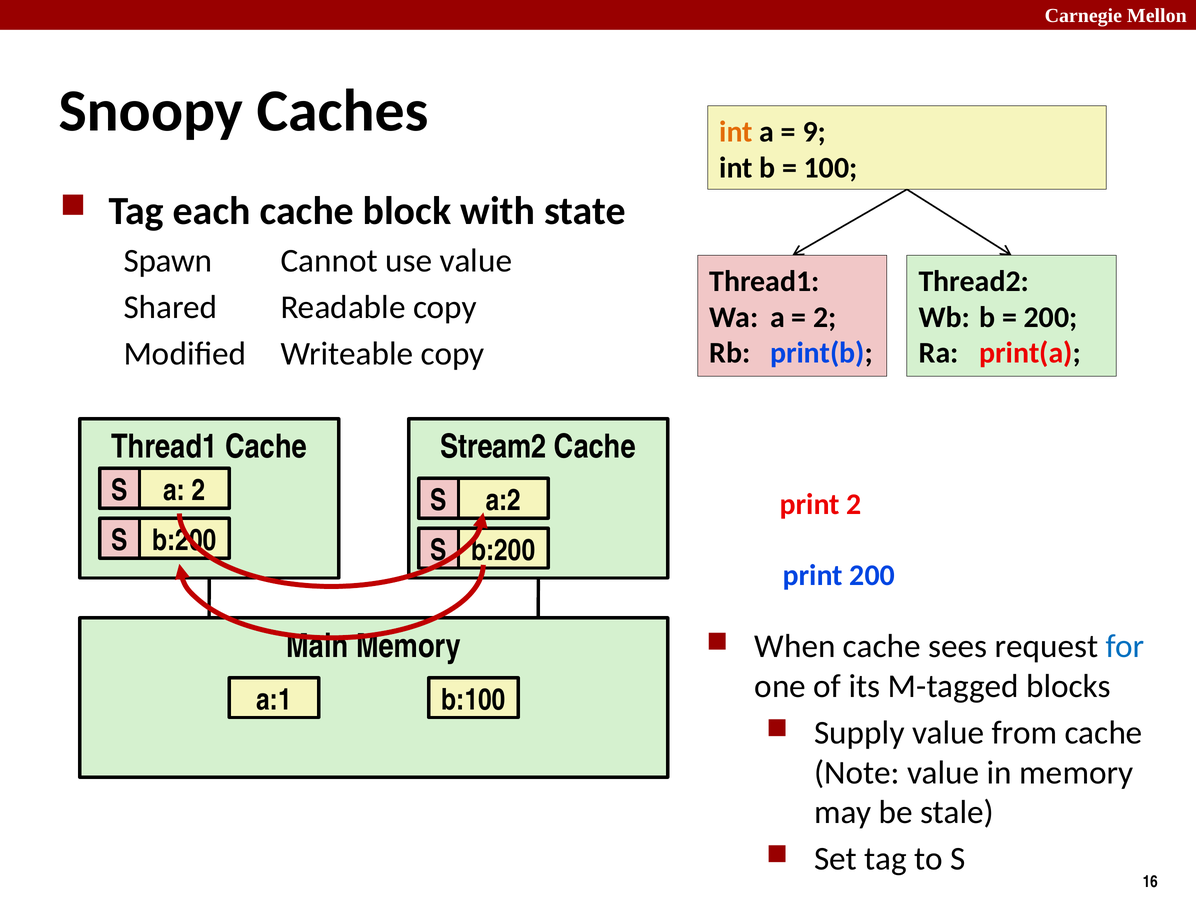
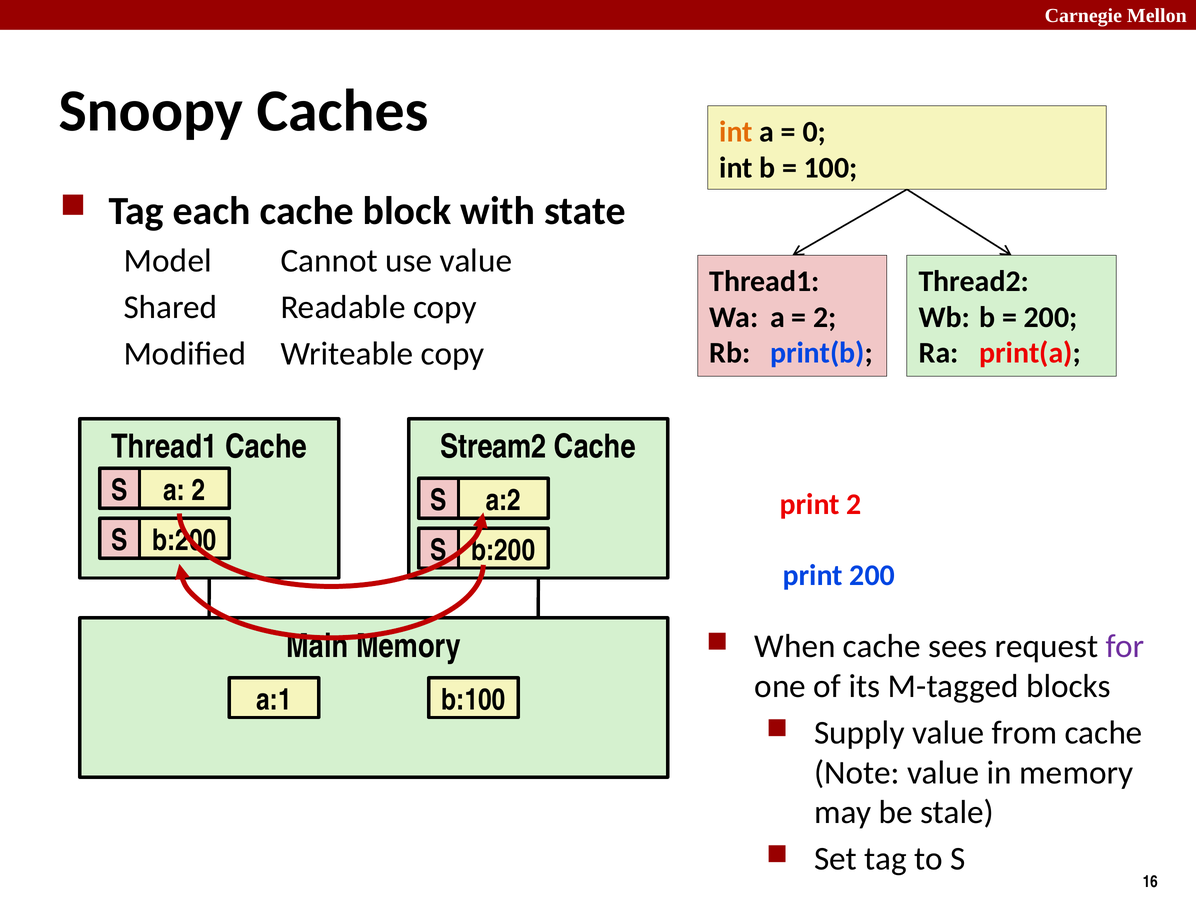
9: 9 -> 0 (814, 132)
Spawn: Spawn -> Model (168, 261)
for colour: blue -> purple (1125, 646)
